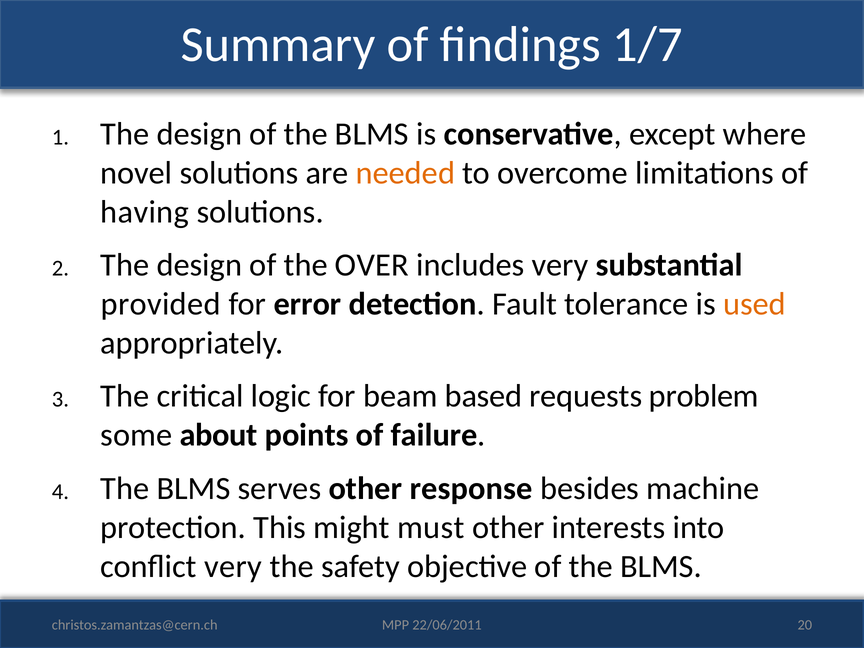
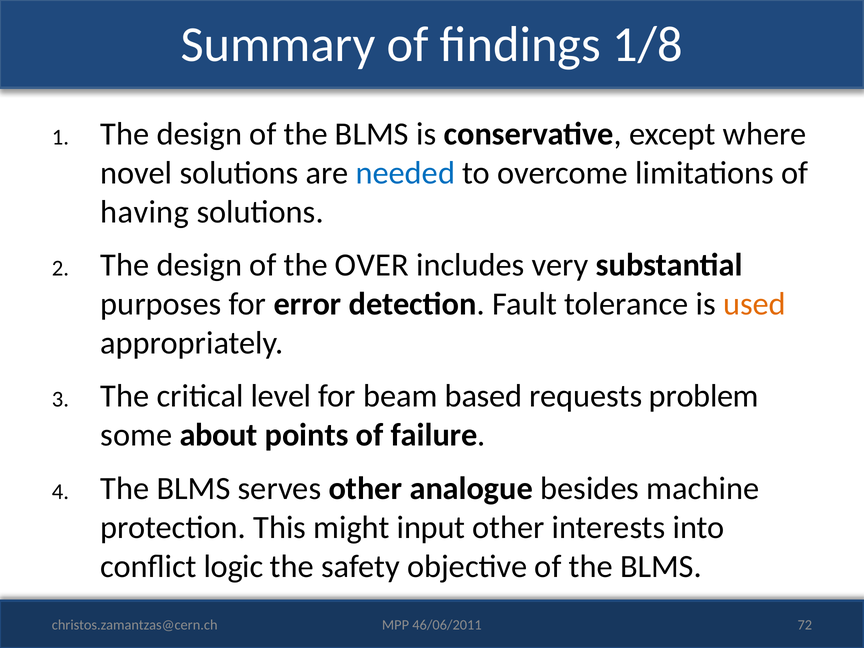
1/7: 1/7 -> 1/8 (648, 45)
needed colour: orange -> blue (405, 173)
provided: provided -> purposes (161, 304)
logic: logic -> level (281, 396)
response: response -> analogue (471, 489)
must: must -> input (431, 527)
conflict very: very -> logic (234, 566)
22/06/2011: 22/06/2011 -> 46/06/2011 (447, 625)
20: 20 -> 72 (805, 625)
